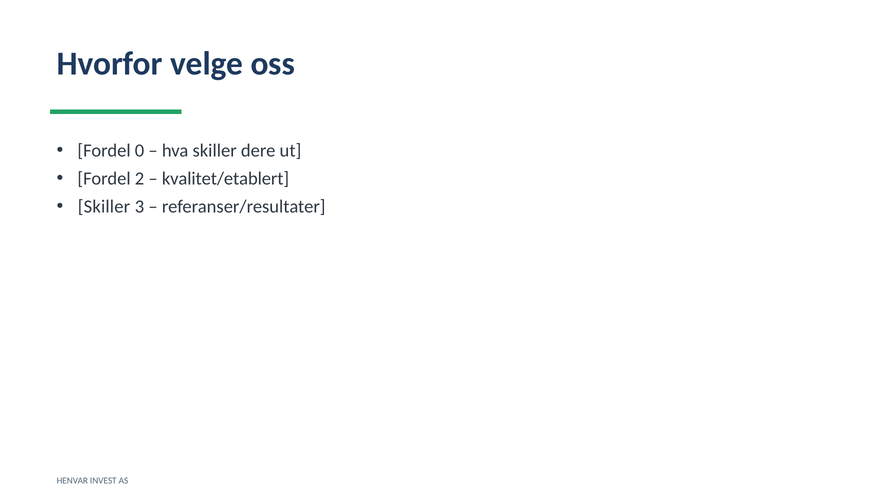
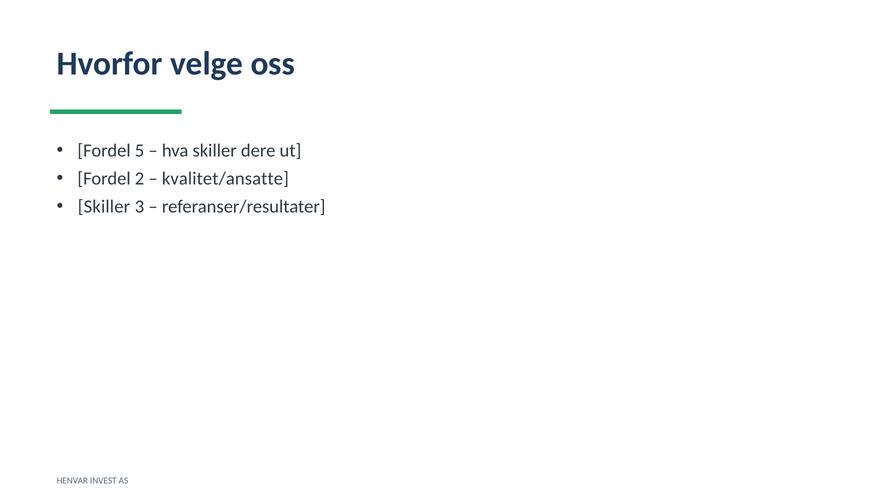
0: 0 -> 5 (140, 151)
kvalitet/etablert: kvalitet/etablert -> kvalitet/ansatte (225, 179)
